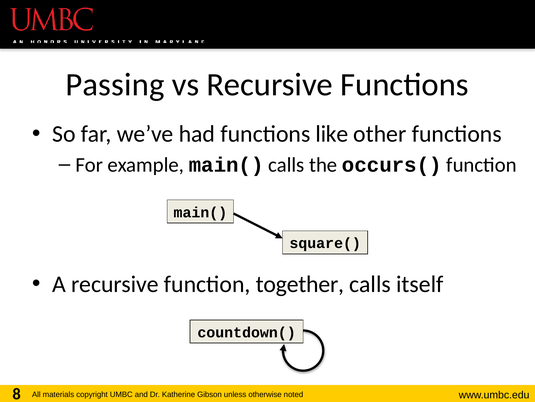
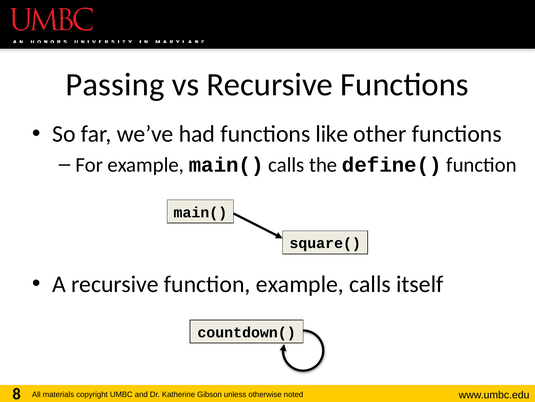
occurs(: occurs( -> define( (392, 165)
function together: together -> example (300, 284)
